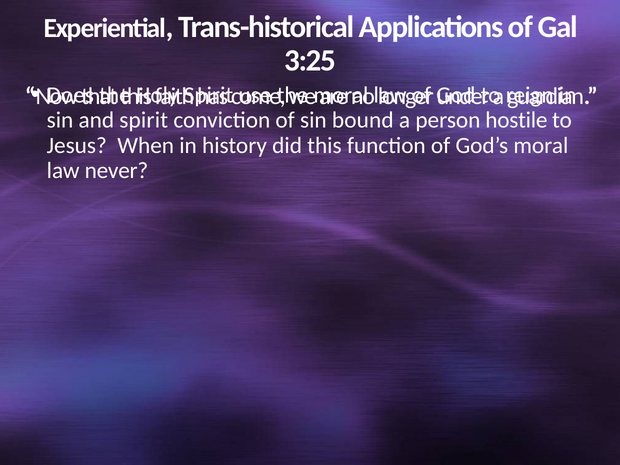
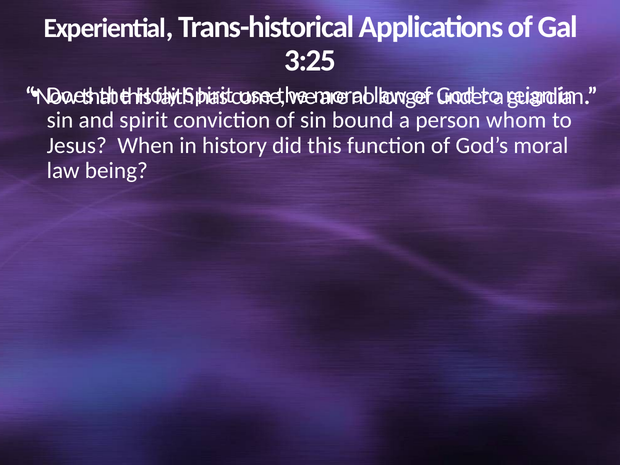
hostile: hostile -> whom (516, 120)
never: never -> being (116, 171)
